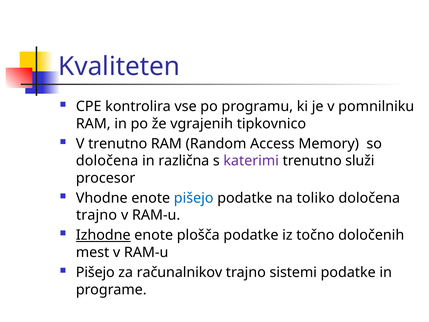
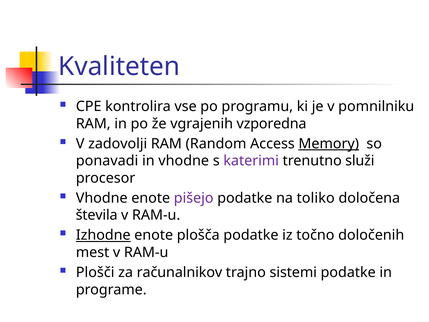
tipkovnico: tipkovnico -> vzporedna (272, 124)
V trenutno: trenutno -> zadovolji (118, 144)
Memory underline: none -> present (329, 144)
določena: določena -> ponavadi (107, 161)
in različna: različna -> vhodne (184, 161)
pišejo colour: blue -> purple (194, 198)
trajno: trajno -> števila (97, 215)
Pišejo: Pišejo -> Plošči (95, 272)
